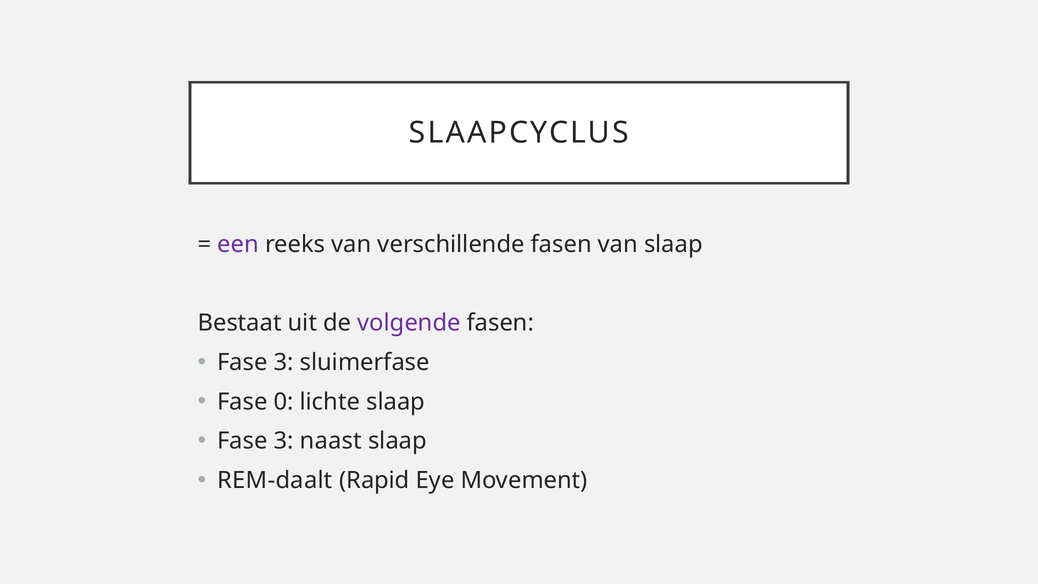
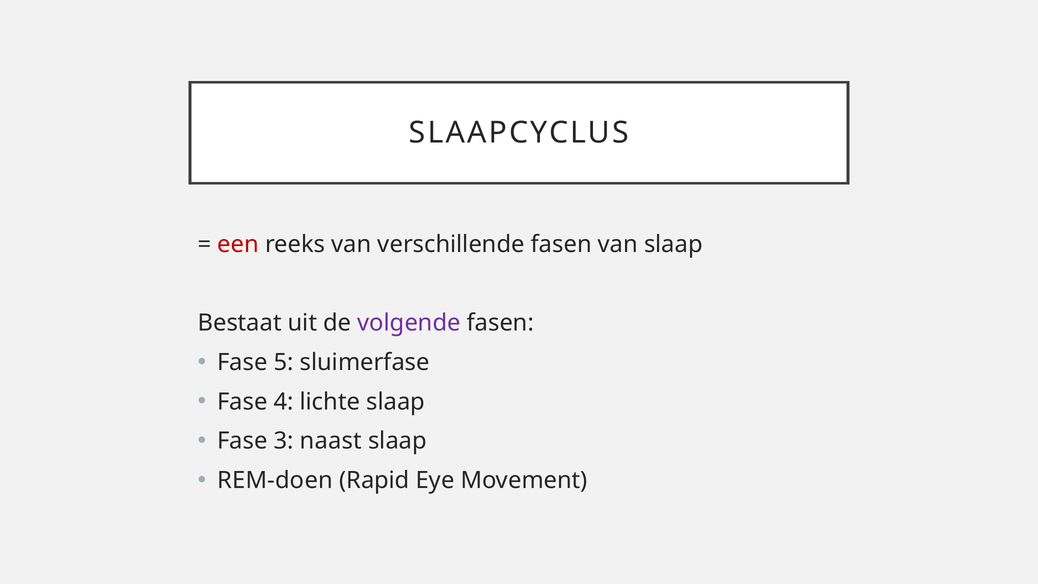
een colour: purple -> red (238, 244)
3: 3 -> 5 (284, 362)
0: 0 -> 4 (284, 402)
REM-daalt: REM-daalt -> REM-doen (275, 480)
